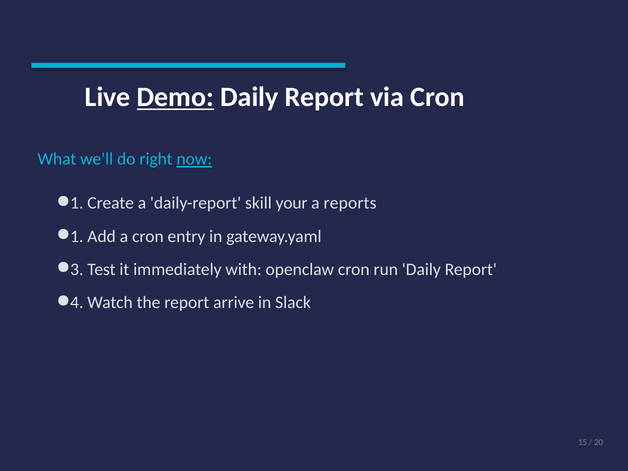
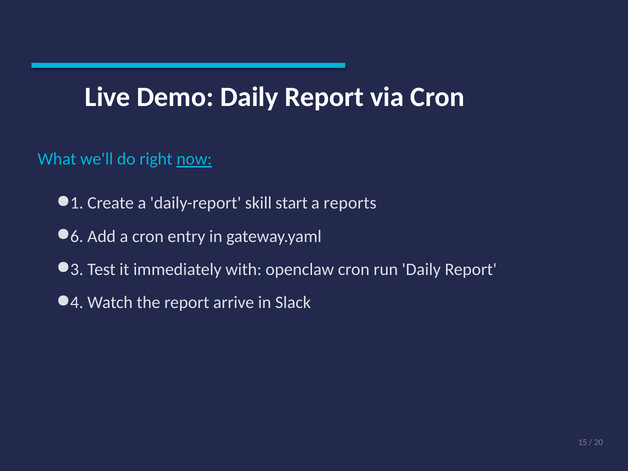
Demo underline: present -> none (175, 97)
your: your -> start (292, 203)
1: 1 -> 6 (77, 236)
